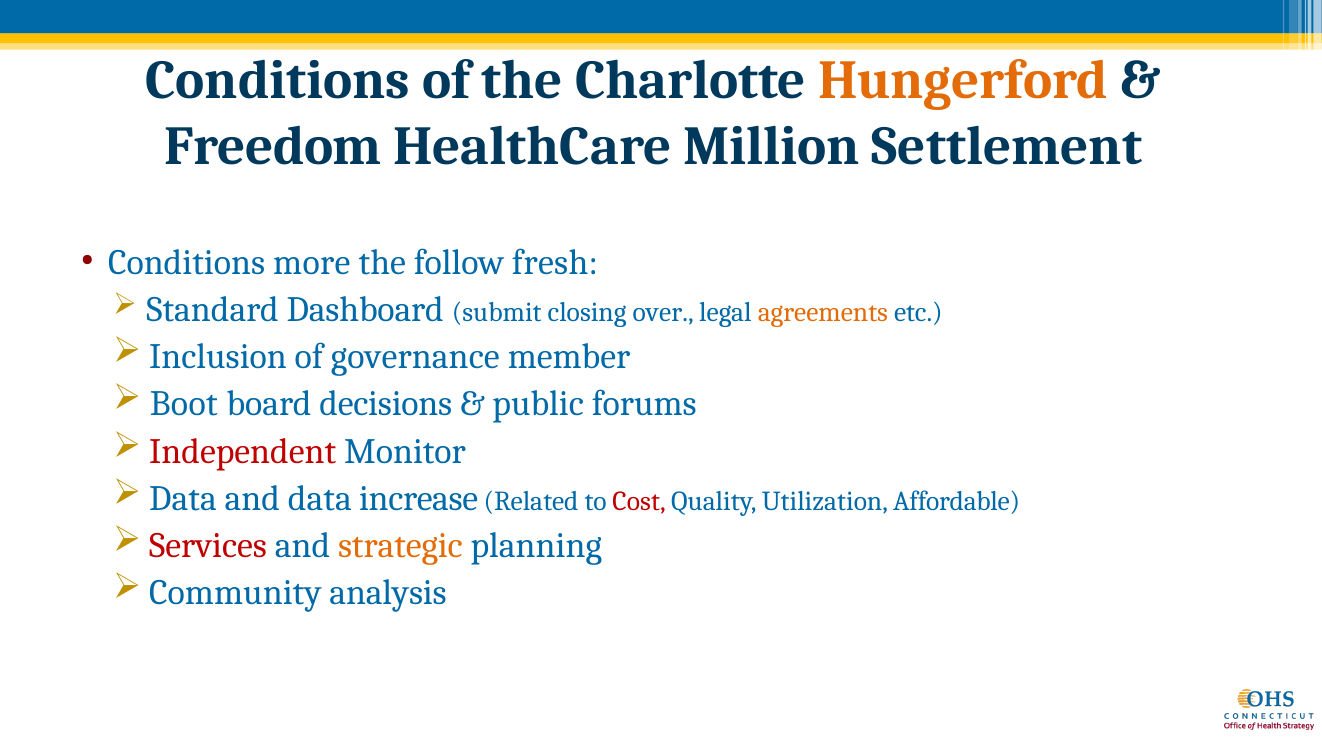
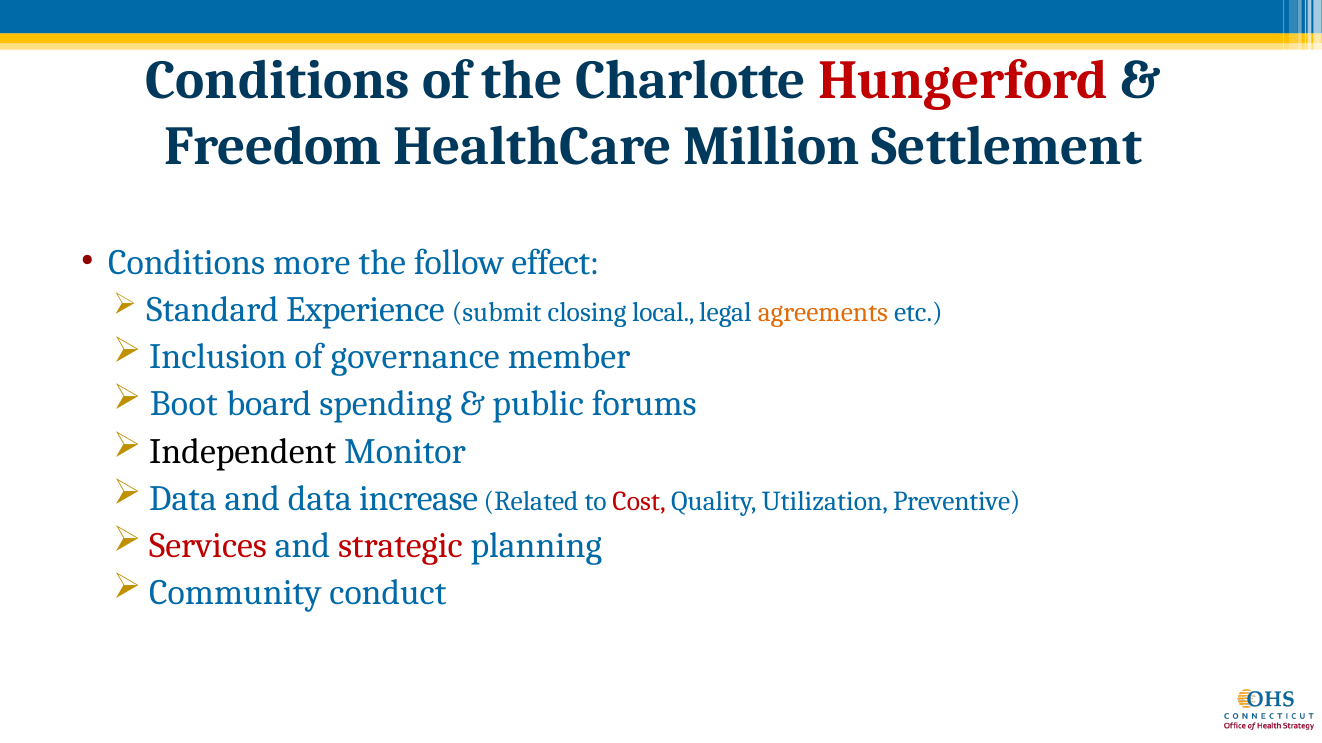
Hungerford colour: orange -> red (963, 81)
fresh: fresh -> effect (555, 263)
Dashboard: Dashboard -> Experience (365, 310)
over: over -> local (663, 313)
decisions: decisions -> spending (386, 404)
Independent colour: red -> black (243, 452)
Affordable: Affordable -> Preventive (957, 501)
strategic colour: orange -> red (400, 546)
analysis: analysis -> conduct (388, 593)
